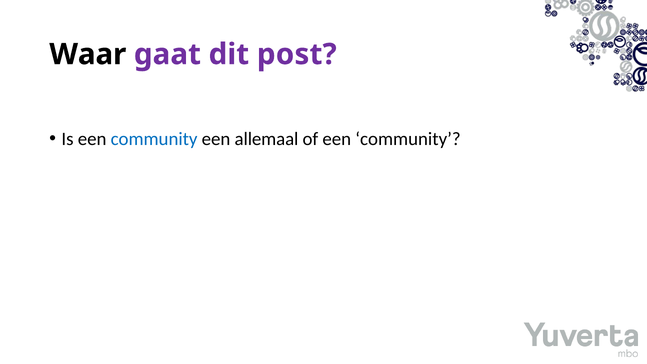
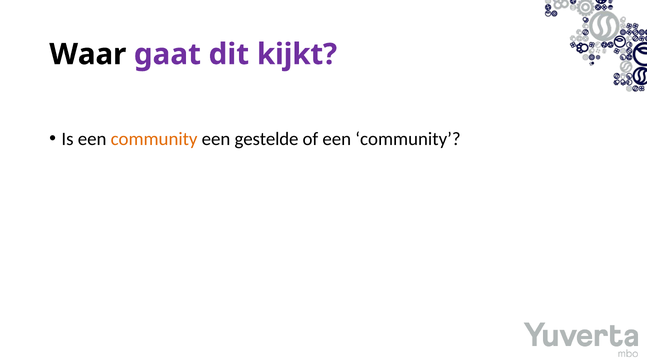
post: post -> kijkt (297, 54)
community colour: blue -> orange (154, 139)
allemaal: allemaal -> gestelde (267, 139)
